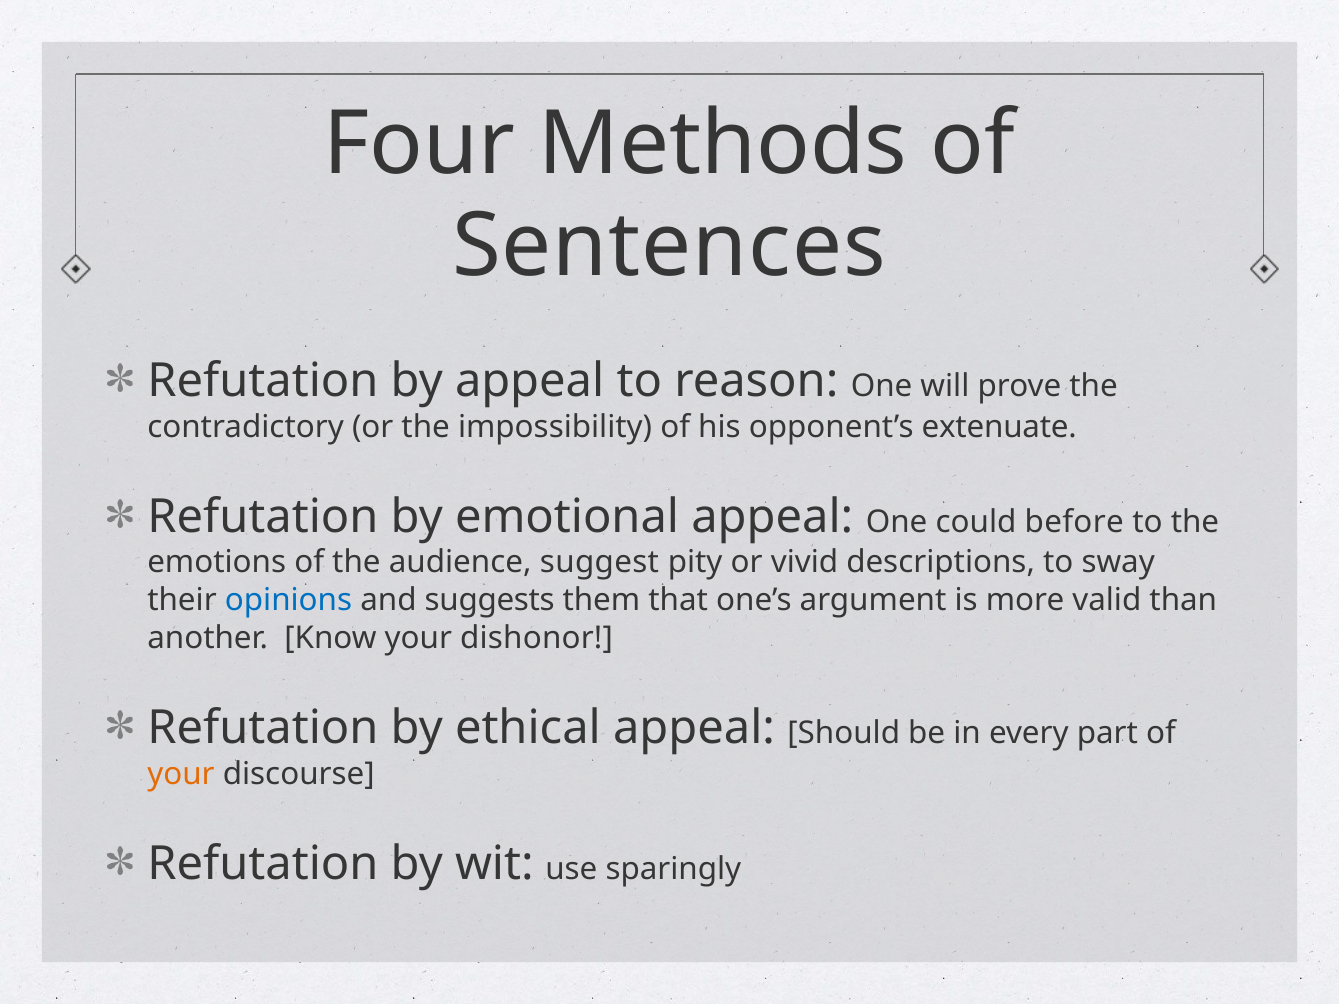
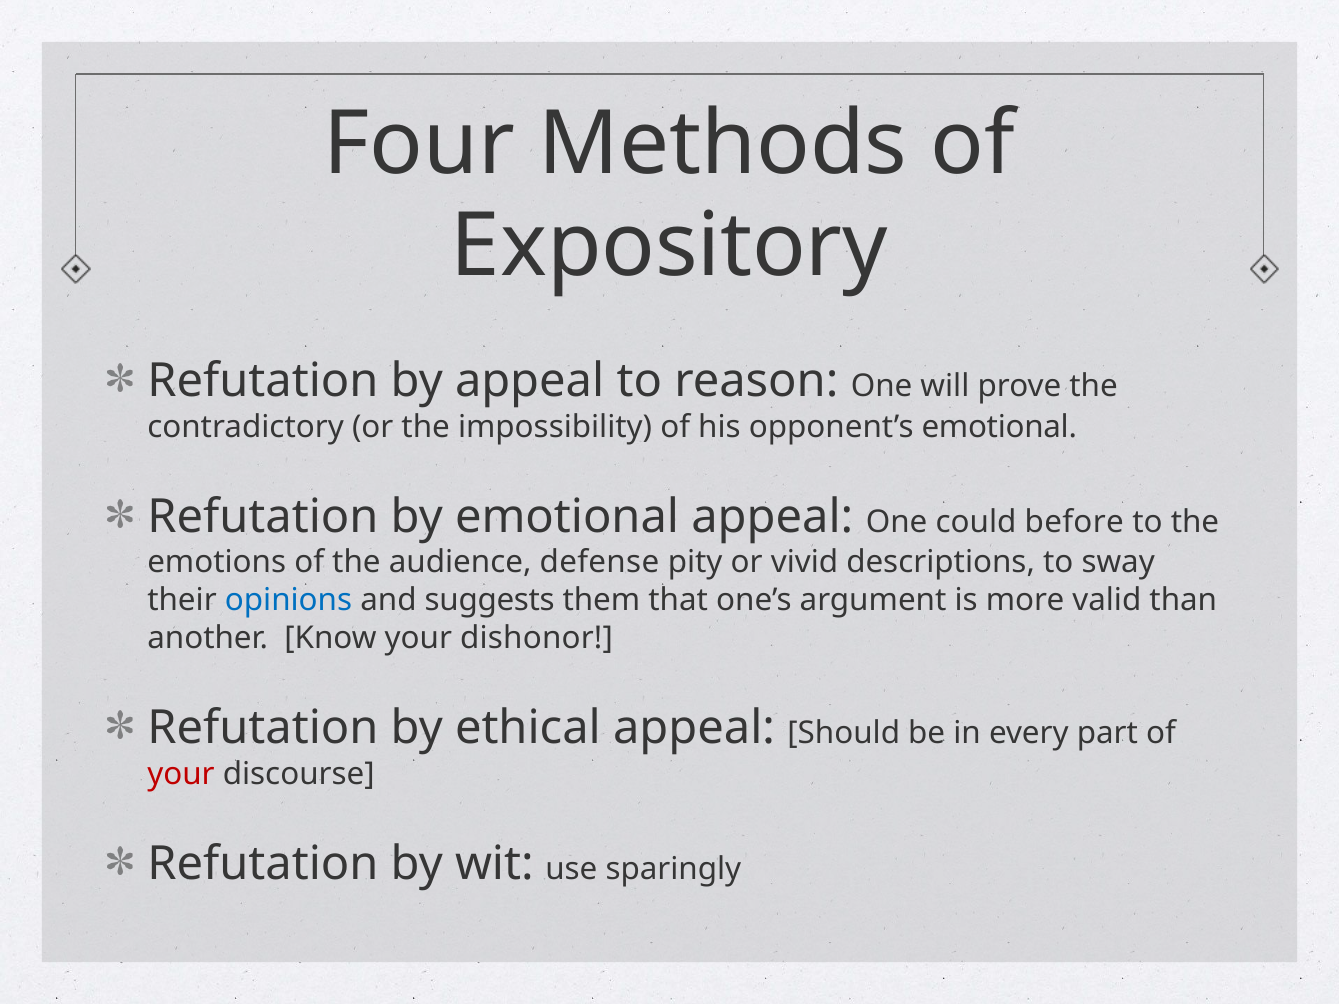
Sentences: Sentences -> Expository (669, 246)
opponent’s extenuate: extenuate -> emotional (999, 427)
suggest: suggest -> defense (599, 563)
your colour: orange -> red (181, 774)
